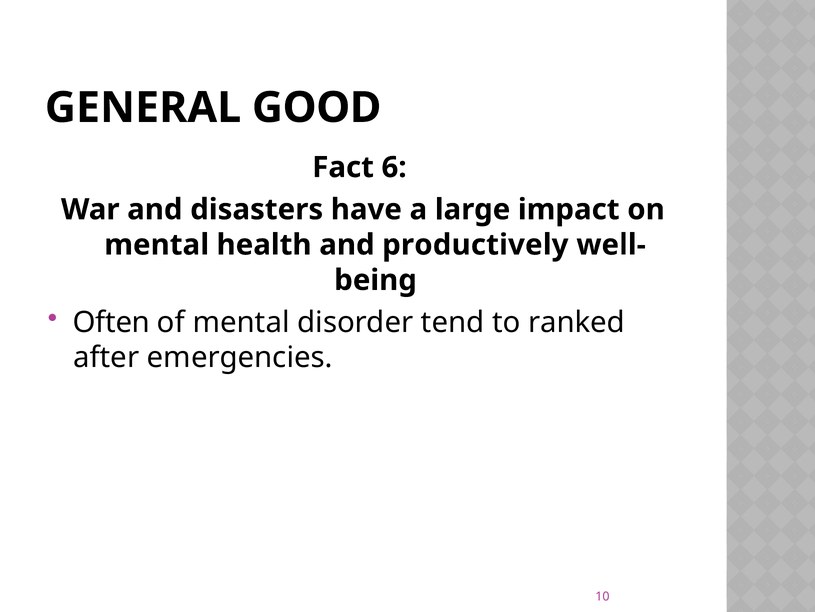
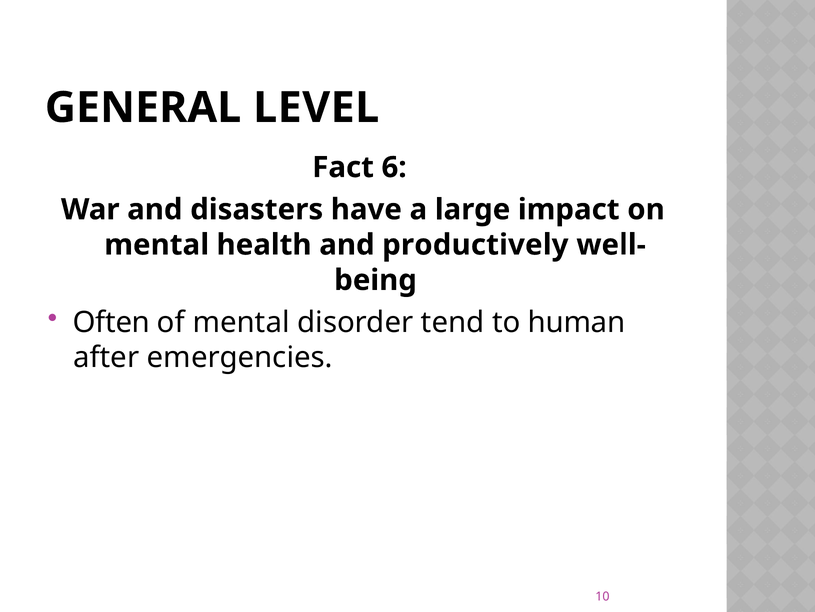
GOOD: GOOD -> LEVEL (316, 108)
ranked: ranked -> human (577, 322)
